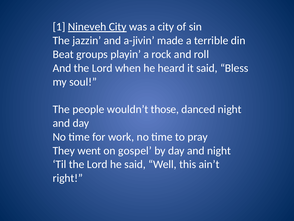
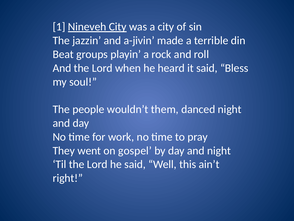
those: those -> them (165, 109)
